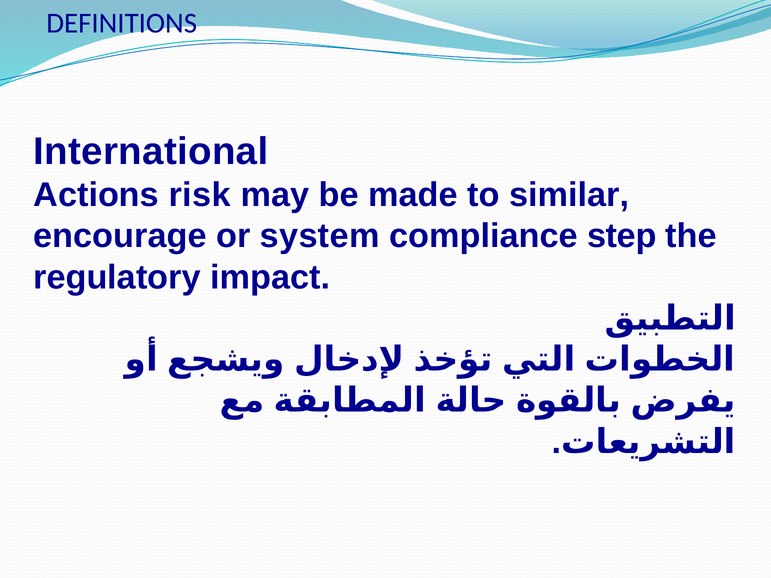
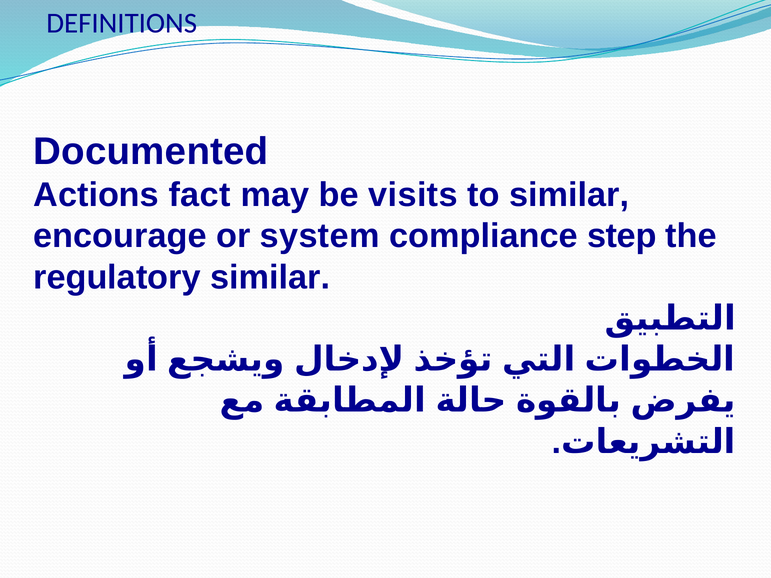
International: International -> Documented (151, 152)
risk: risk -> fact (200, 195)
made: made -> visits (413, 195)
regulatory impact: impact -> similar (270, 277)
